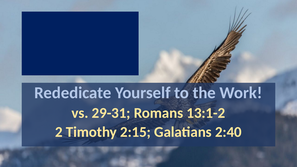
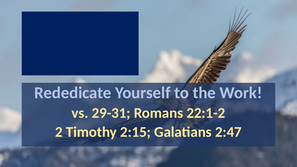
13:1-2: 13:1-2 -> 22:1-2 (206, 113)
2:40: 2:40 -> 2:47 (228, 132)
